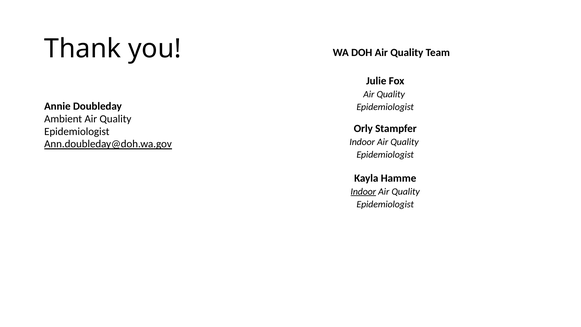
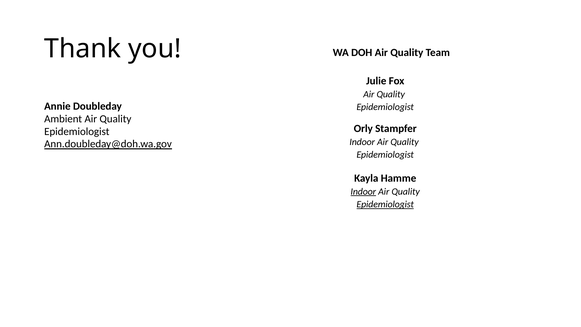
Epidemiologist underline: none -> present (385, 204)
